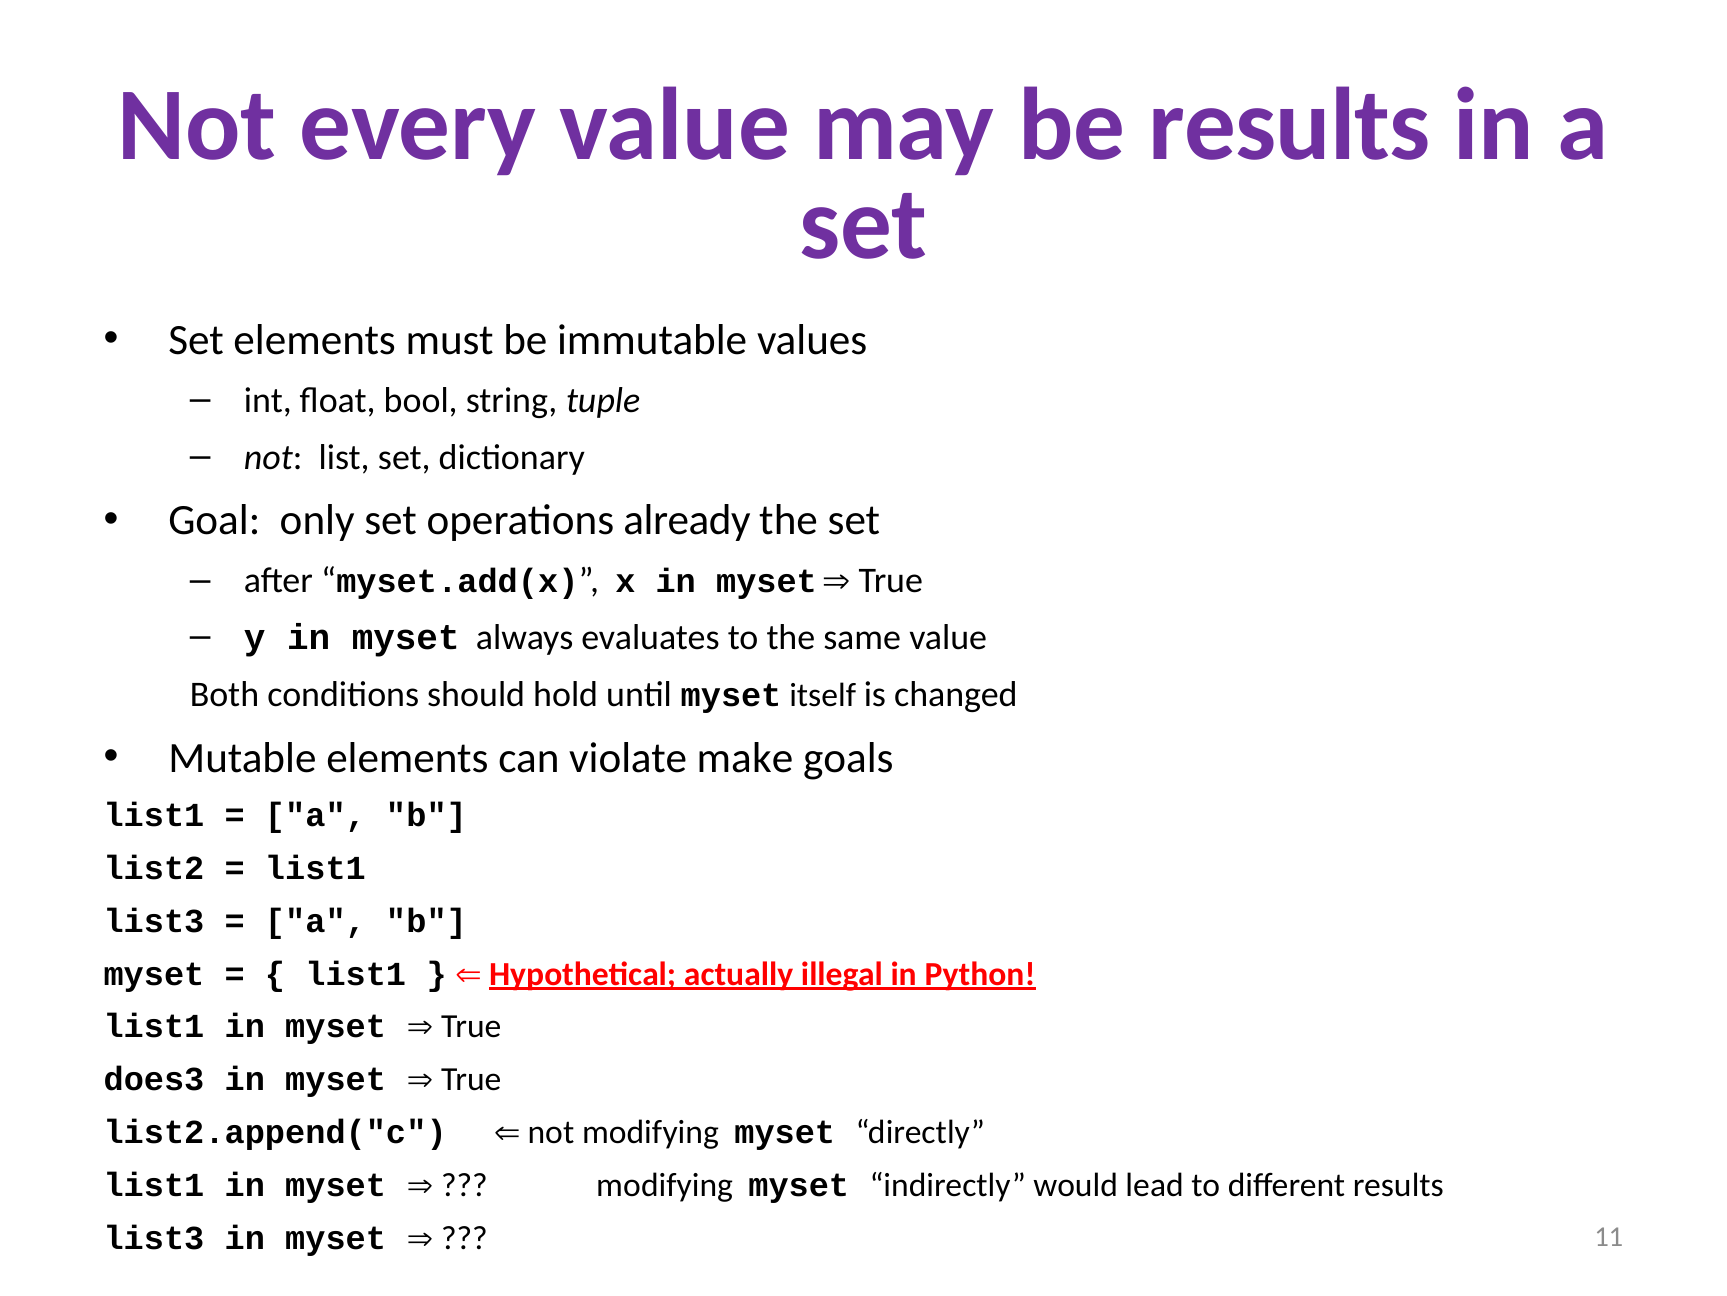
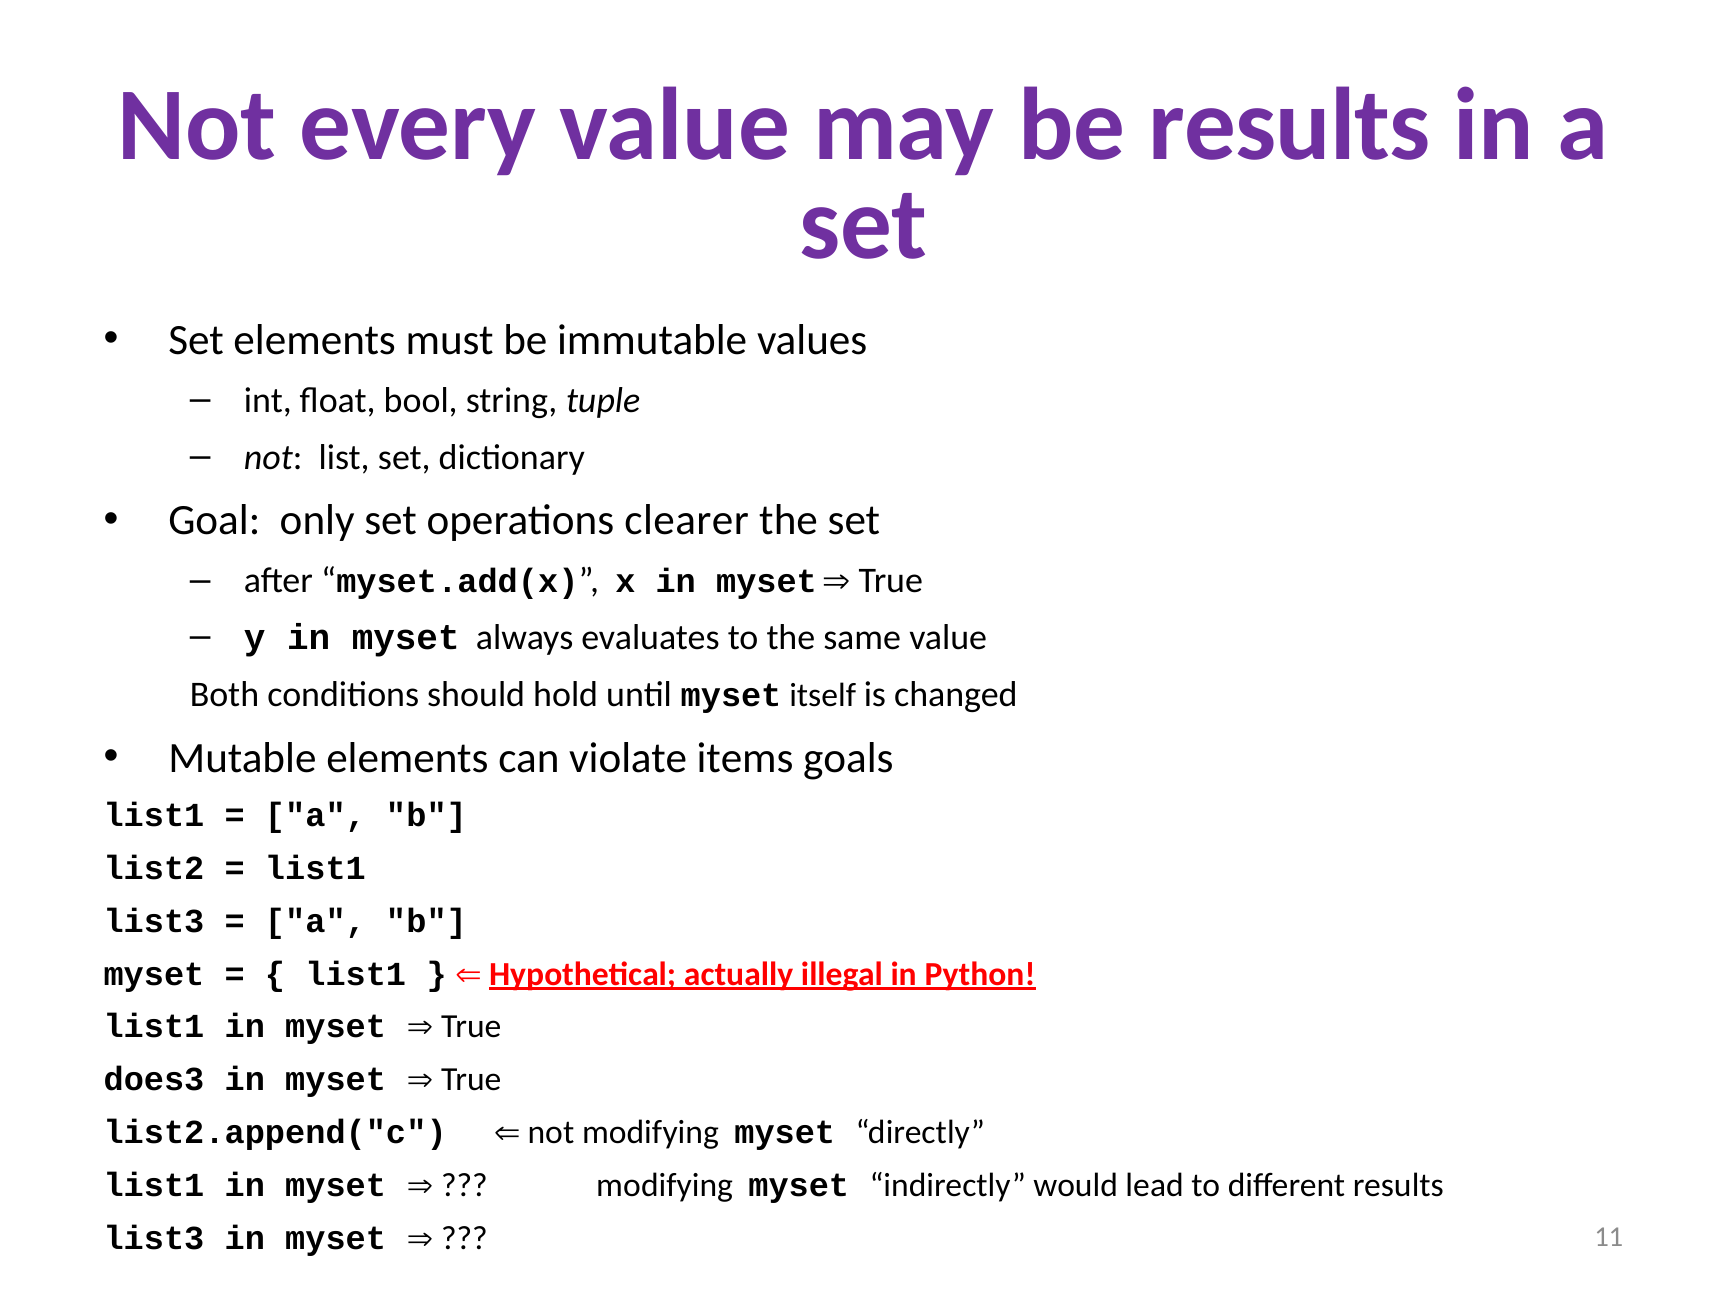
already: already -> clearer (687, 520)
make: make -> items (745, 757)
